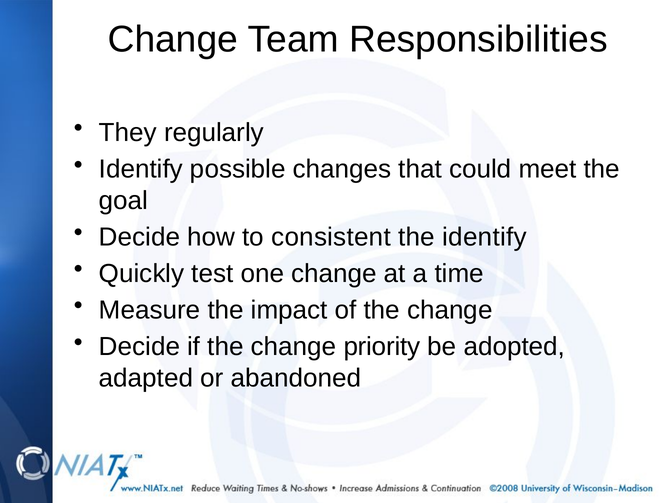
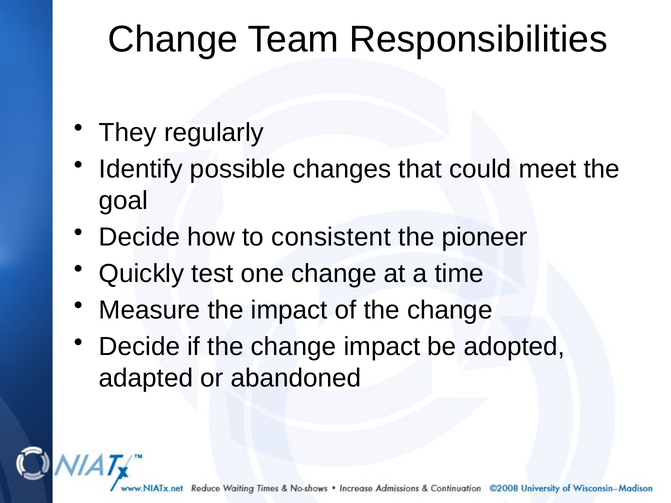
the identify: identify -> pioneer (485, 237)
change priority: priority -> impact (382, 347)
